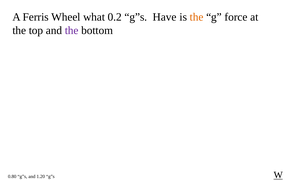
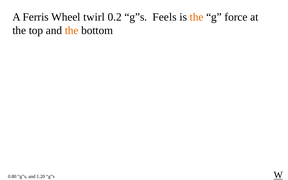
what: what -> twirl (94, 17)
Have: Have -> Feels (165, 17)
the colour: purple -> orange (72, 30)
